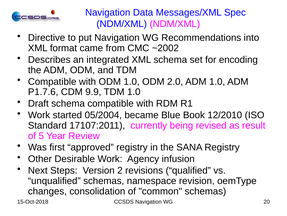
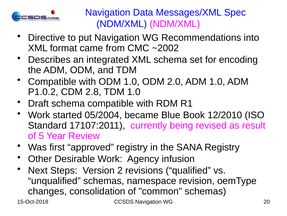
P1.7.6: P1.7.6 -> P1.0.2 (43, 92)
9.9: 9.9 -> 2.8 (93, 92)
